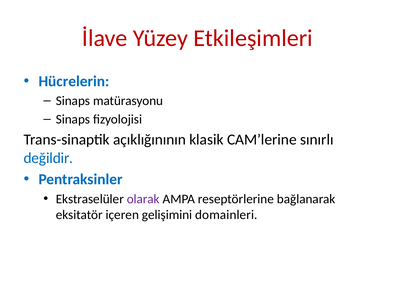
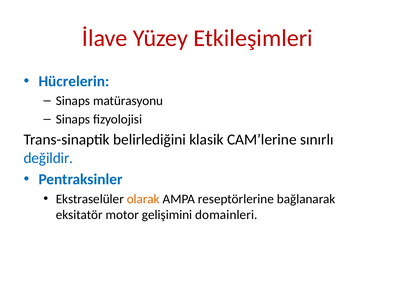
açıklığınının: açıklığınının -> belirlediğini (150, 140)
olarak colour: purple -> orange (143, 199)
içeren: içeren -> motor (122, 215)
